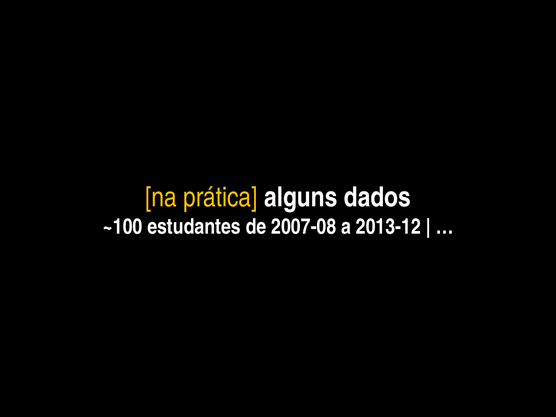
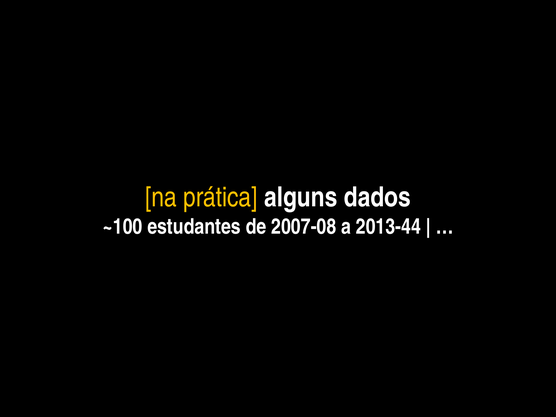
2013-12: 2013-12 -> 2013-44 (388, 227)
